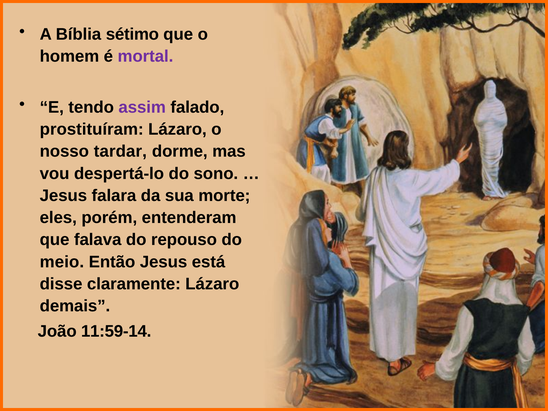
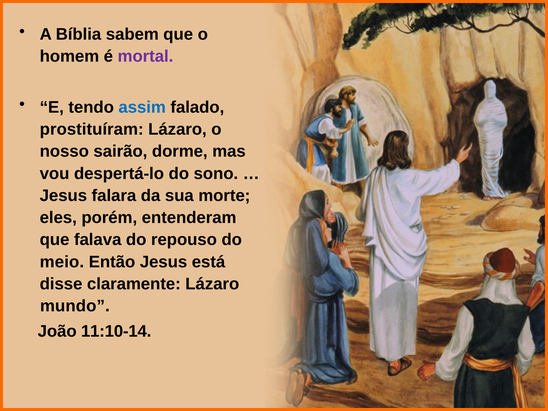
sétimo: sétimo -> sabem (132, 34)
assim colour: purple -> blue (142, 107)
tardar: tardar -> sairão (120, 151)
demais: demais -> mundo (75, 306)
11:59-14: 11:59-14 -> 11:10-14 (116, 331)
